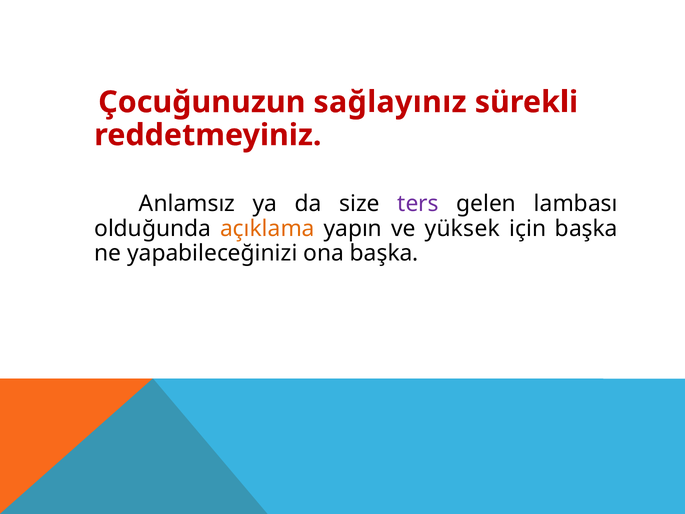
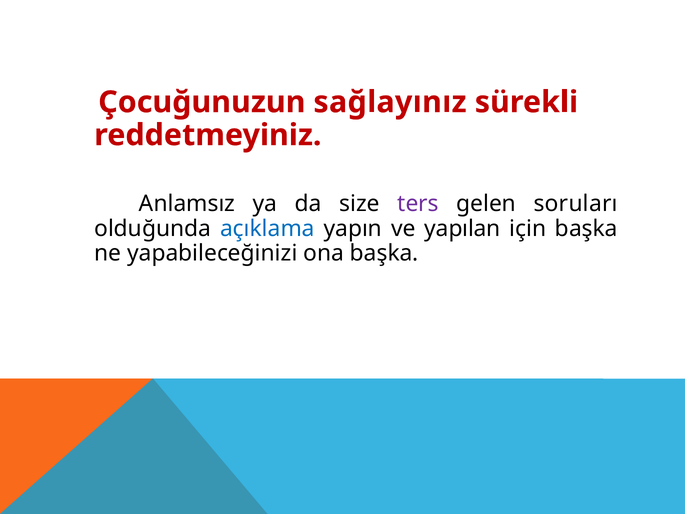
lambası: lambası -> soruları (576, 204)
açıklama colour: orange -> blue (267, 228)
yüksek: yüksek -> yapılan (462, 228)
